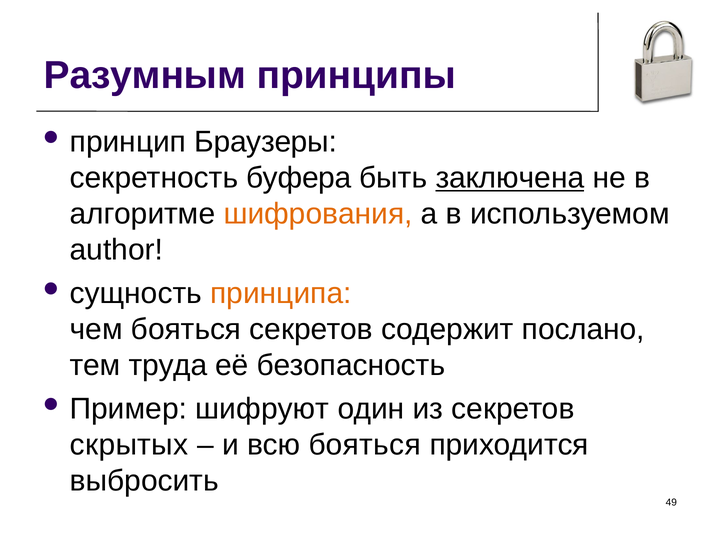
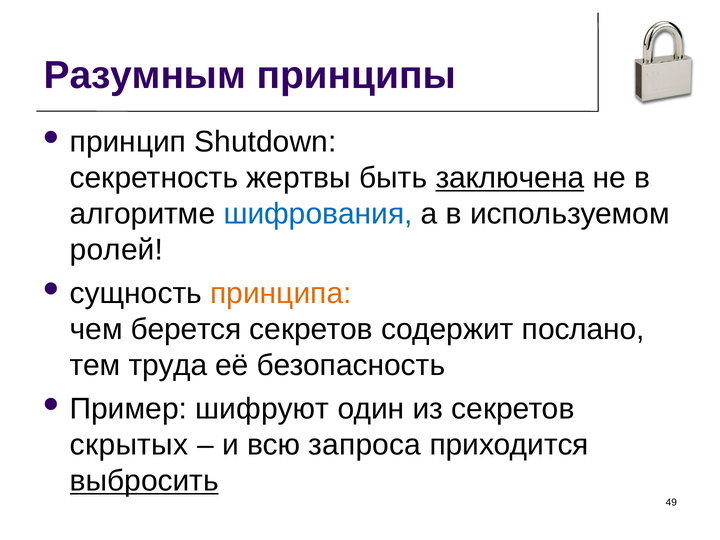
Браузеры: Браузеры -> Shutdown (265, 142)
буфера: буфера -> жертвы (299, 178)
шифрования colour: orange -> blue (318, 214)
author: author -> ролей (116, 250)
чем бояться: бояться -> берется (186, 329)
всю бояться: бояться -> запроса (365, 445)
выбросить underline: none -> present (144, 481)
